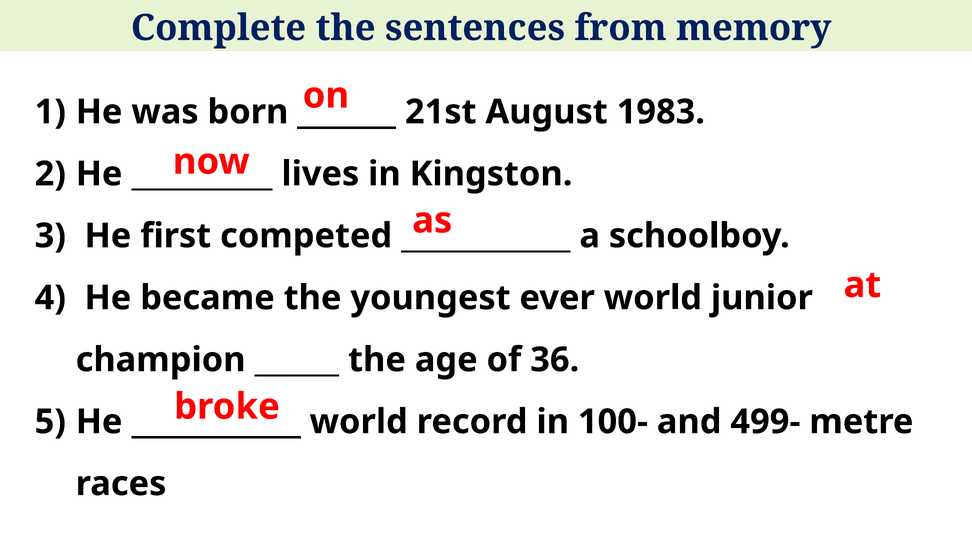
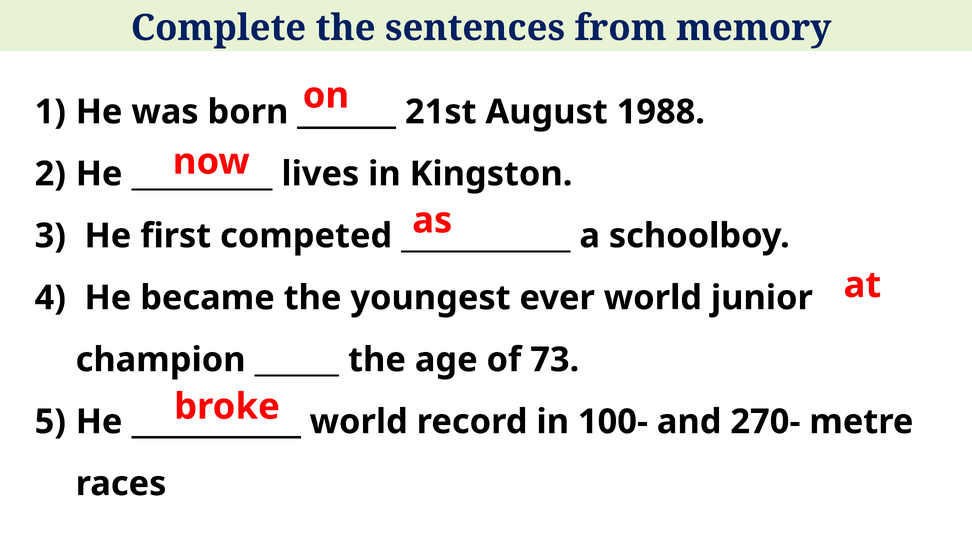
1983: 1983 -> 1988 (661, 112)
36: 36 -> 73 (555, 360)
499-: 499- -> 270- (765, 422)
